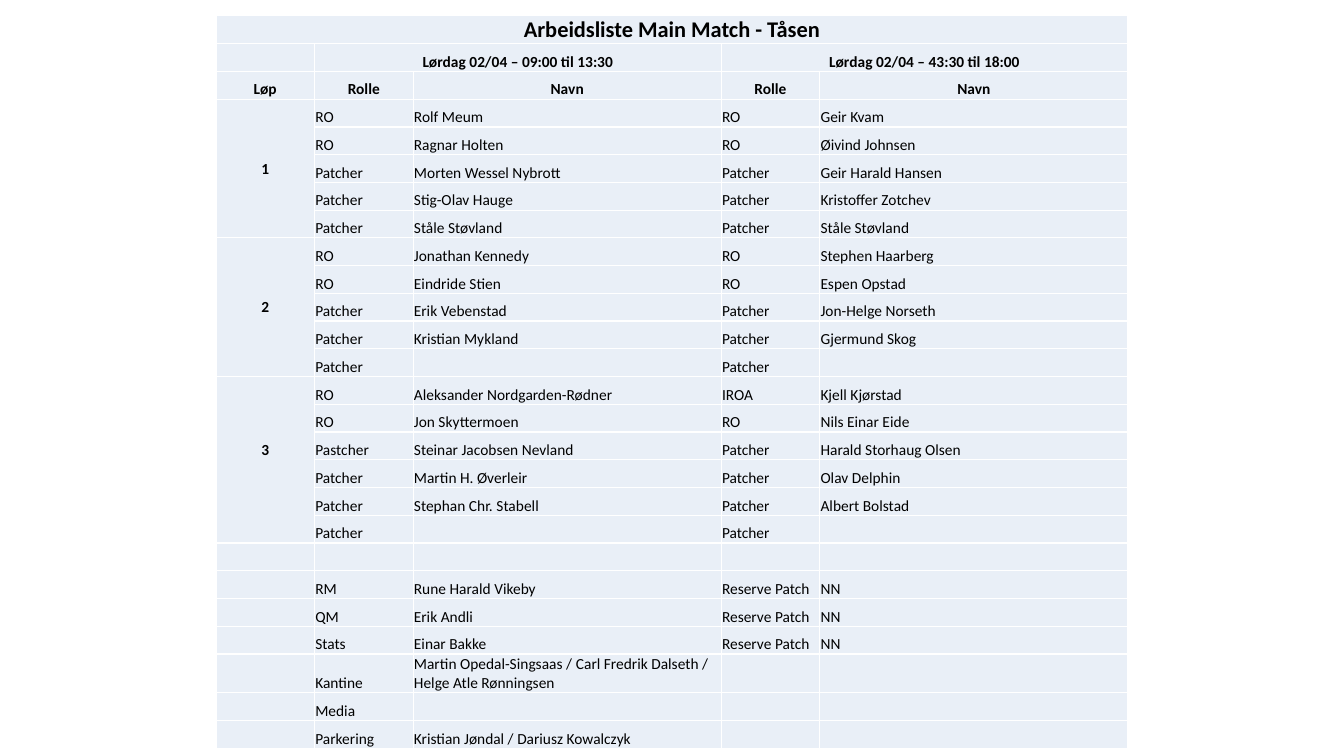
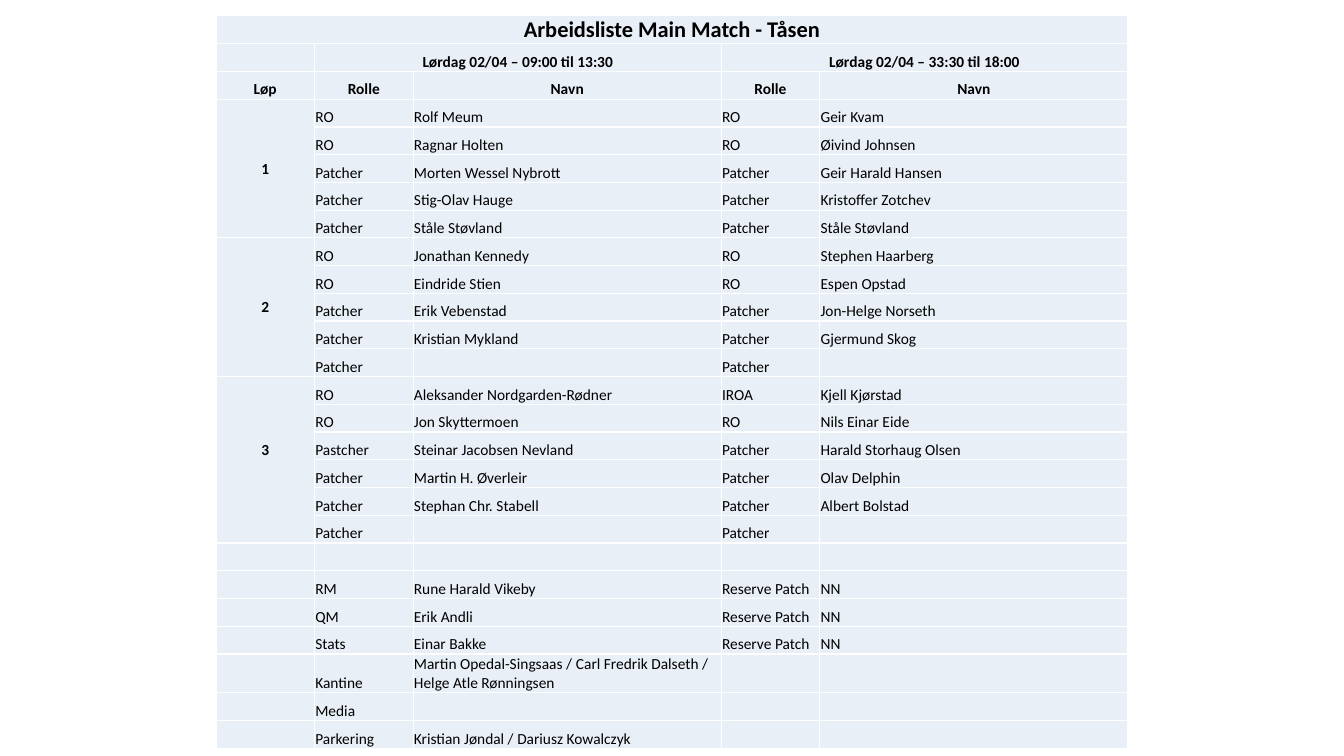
43:30: 43:30 -> 33:30 (946, 62)
